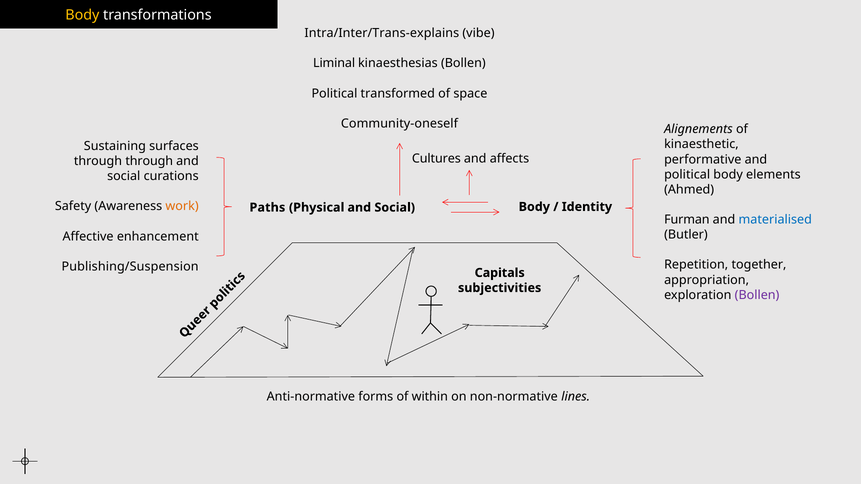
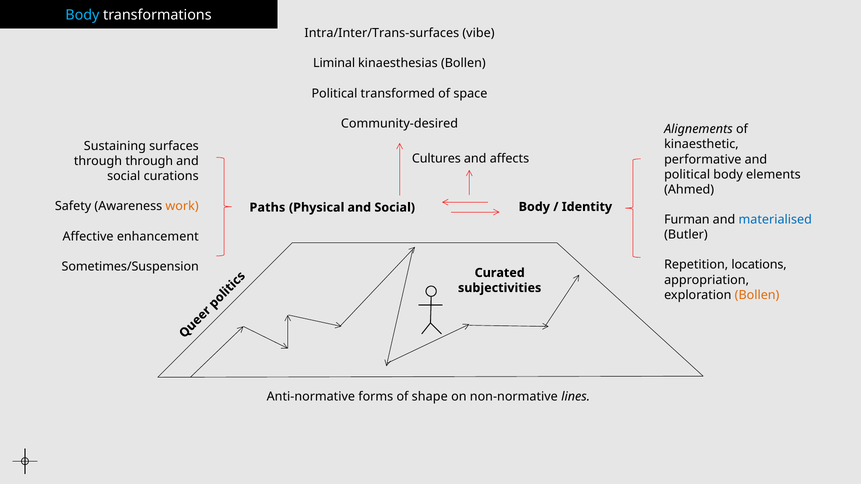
Body colour: yellow -> light blue (82, 15)
Intra/Inter/Trans-explains: Intra/Inter/Trans-explains -> Intra/Inter/Trans-surfaces (382, 33)
Community-oneself: Community-oneself -> Community-desired (400, 124)
together: together -> locations (759, 265)
Publishing/Suspension: Publishing/Suspension -> Sometimes/Suspension (130, 267)
Capitals: Capitals -> Curated (500, 273)
Bollen colour: purple -> orange (757, 295)
within: within -> shape (430, 397)
